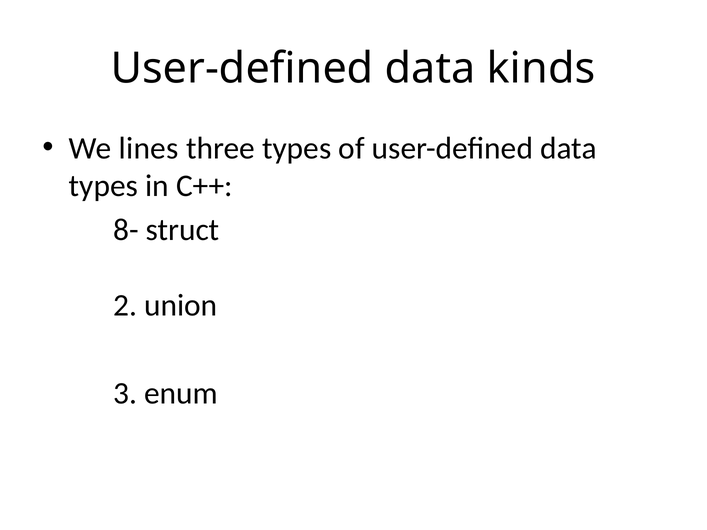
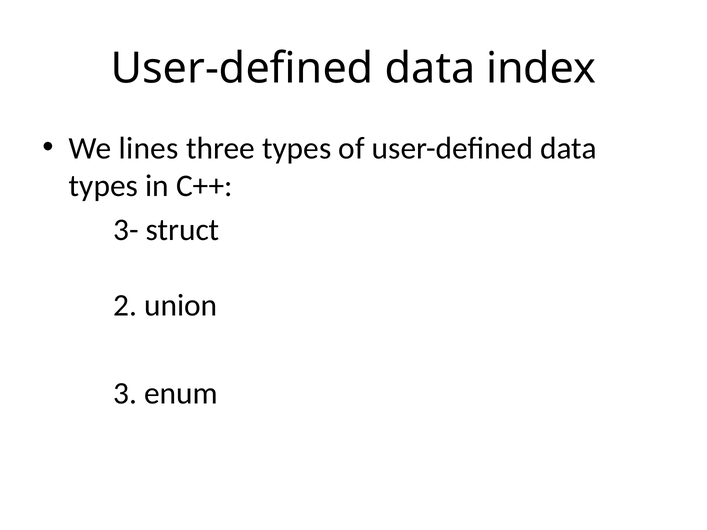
kinds: kinds -> index (541, 68)
8-: 8- -> 3- (126, 230)
